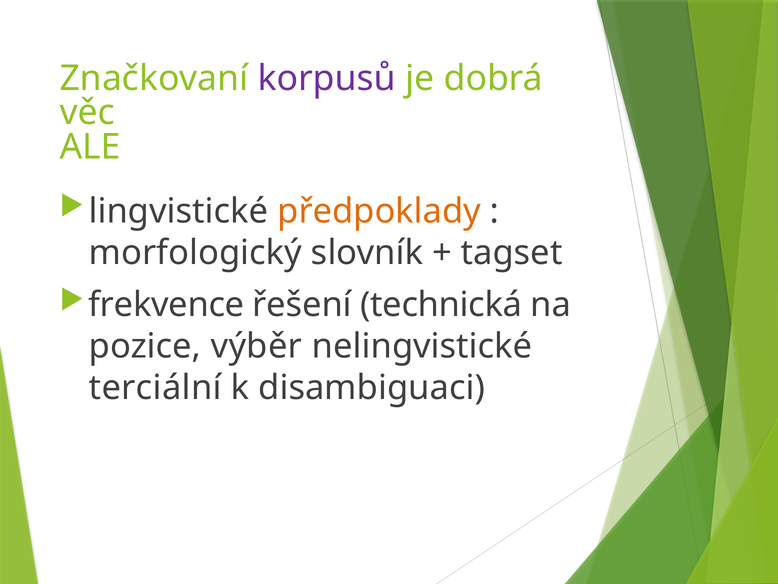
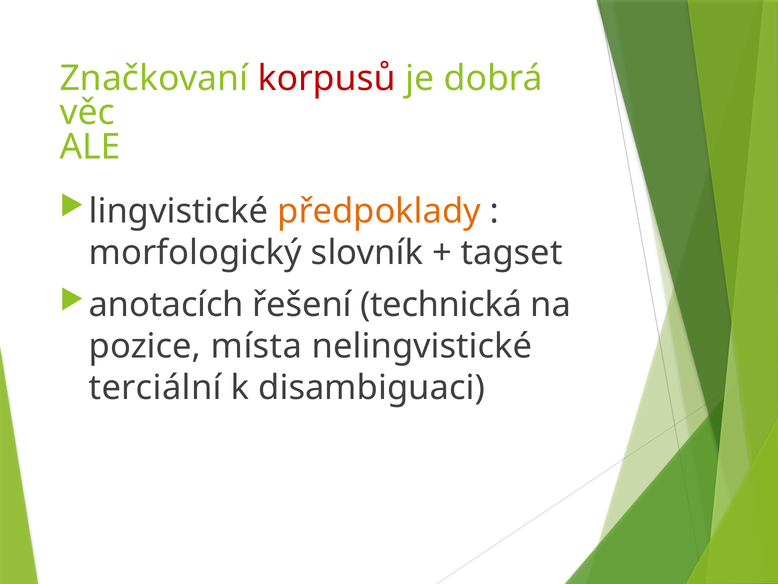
korpusů colour: purple -> red (327, 78)
frekvence: frekvence -> anotacích (166, 305)
výběr: výběr -> místa (256, 346)
